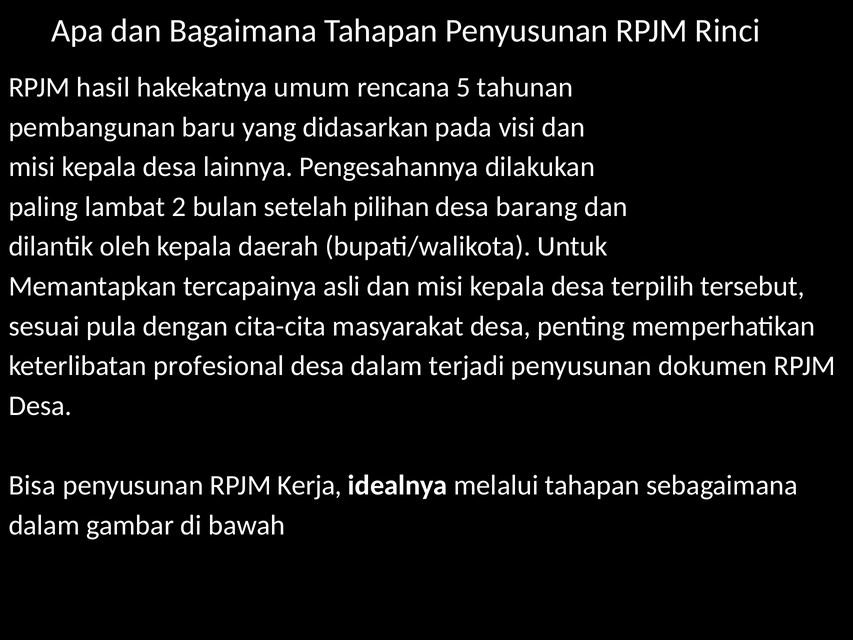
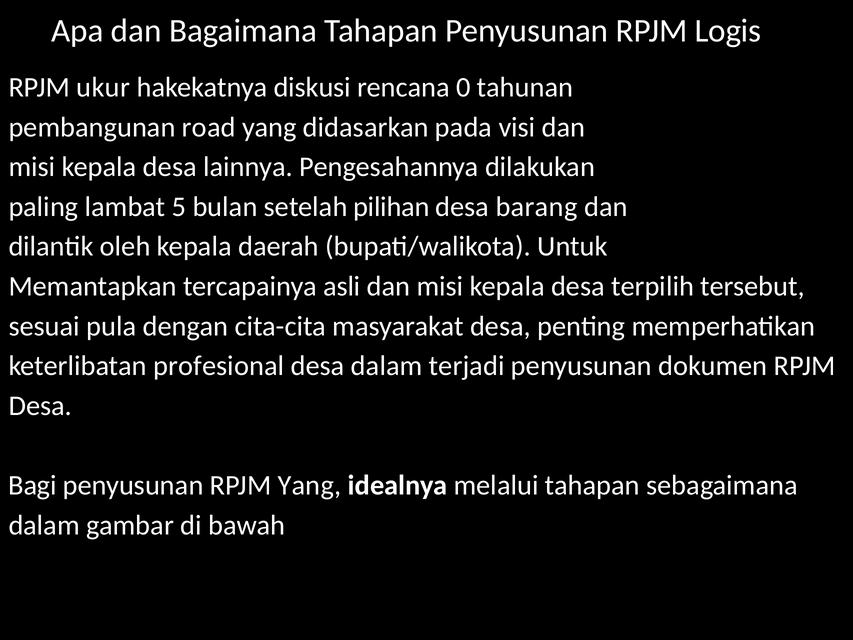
Rinci: Rinci -> Logis (728, 31)
hasil: hasil -> ukur (103, 87)
umum: umum -> diskusi (312, 87)
5: 5 -> 0 (463, 87)
baru: baru -> road (209, 127)
2: 2 -> 5 (179, 207)
Bisa: Bisa -> Bagi (33, 485)
RPJM Kerja: Kerja -> Yang (309, 485)
